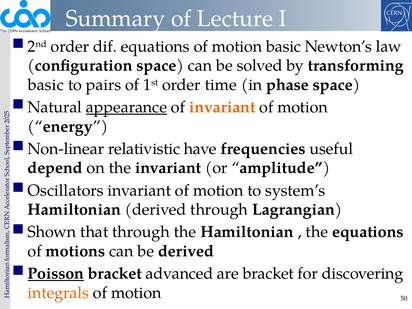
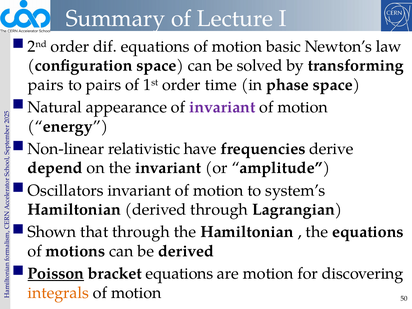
basic: basic -> pairs (46, 85)
appearance underline: present -> none (126, 107)
invariant colour: orange -> purple (222, 107)
useful: useful -> derive (331, 149)
bracket advanced: advanced -> equations (179, 274)
are bracket: bracket -> motion (268, 274)
